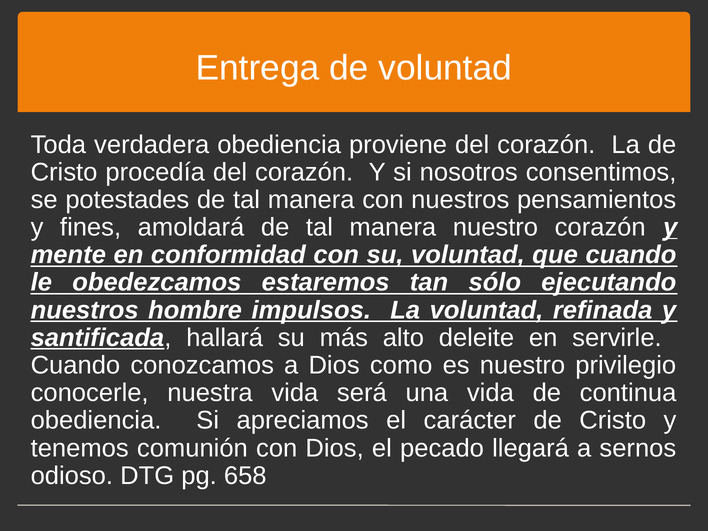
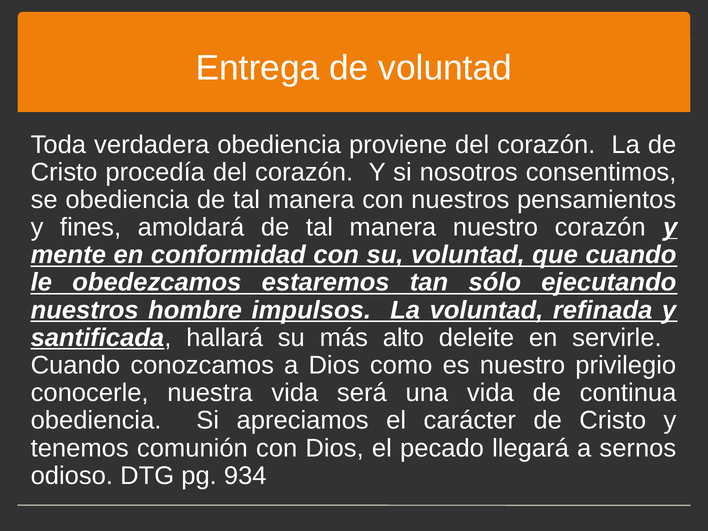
se potestades: potestades -> obediencia (127, 200)
658: 658 -> 934 (245, 476)
